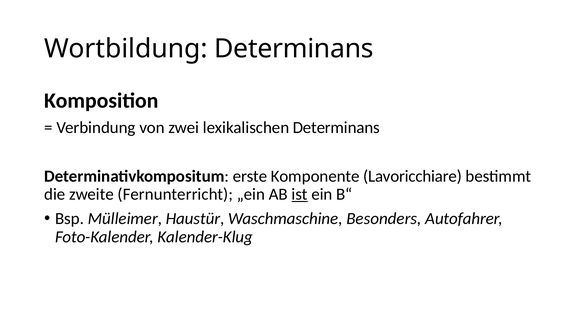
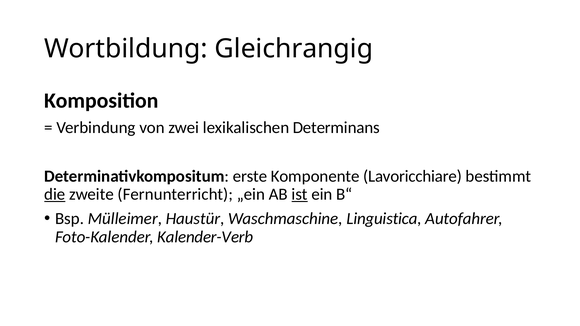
Wortbildung Determinans: Determinans -> Gleichrangig (294, 49)
die underline: none -> present (55, 195)
Besonders: Besonders -> Linguistica (384, 219)
Kalender-Klug: Kalender-Klug -> Kalender-Verb (205, 237)
